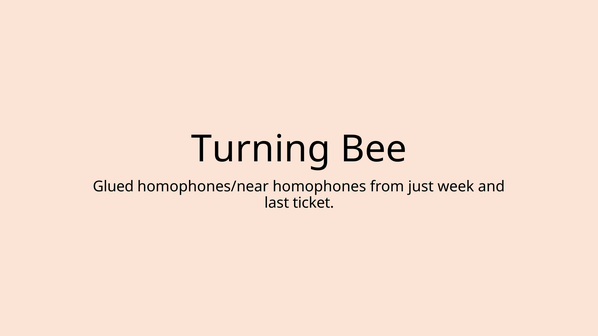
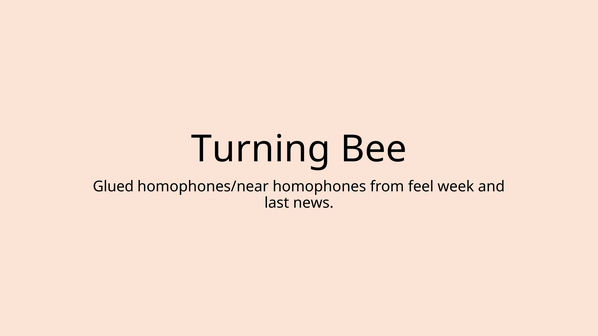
just: just -> feel (421, 187)
ticket: ticket -> news (313, 203)
